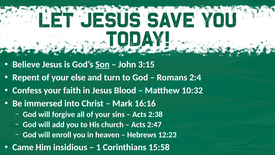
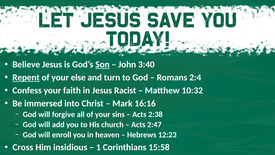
3:15: 3:15 -> 3:40 (146, 64)
Repent underline: none -> present (26, 77)
Blood: Blood -> Racist (125, 90)
Came: Came -> Cross (23, 147)
